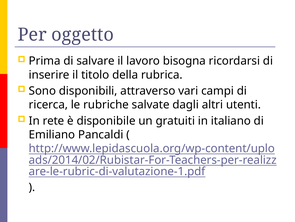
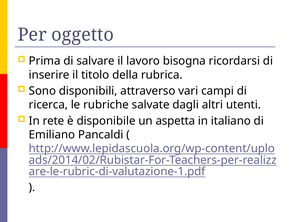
gratuiti: gratuiti -> aspetta (175, 120)
